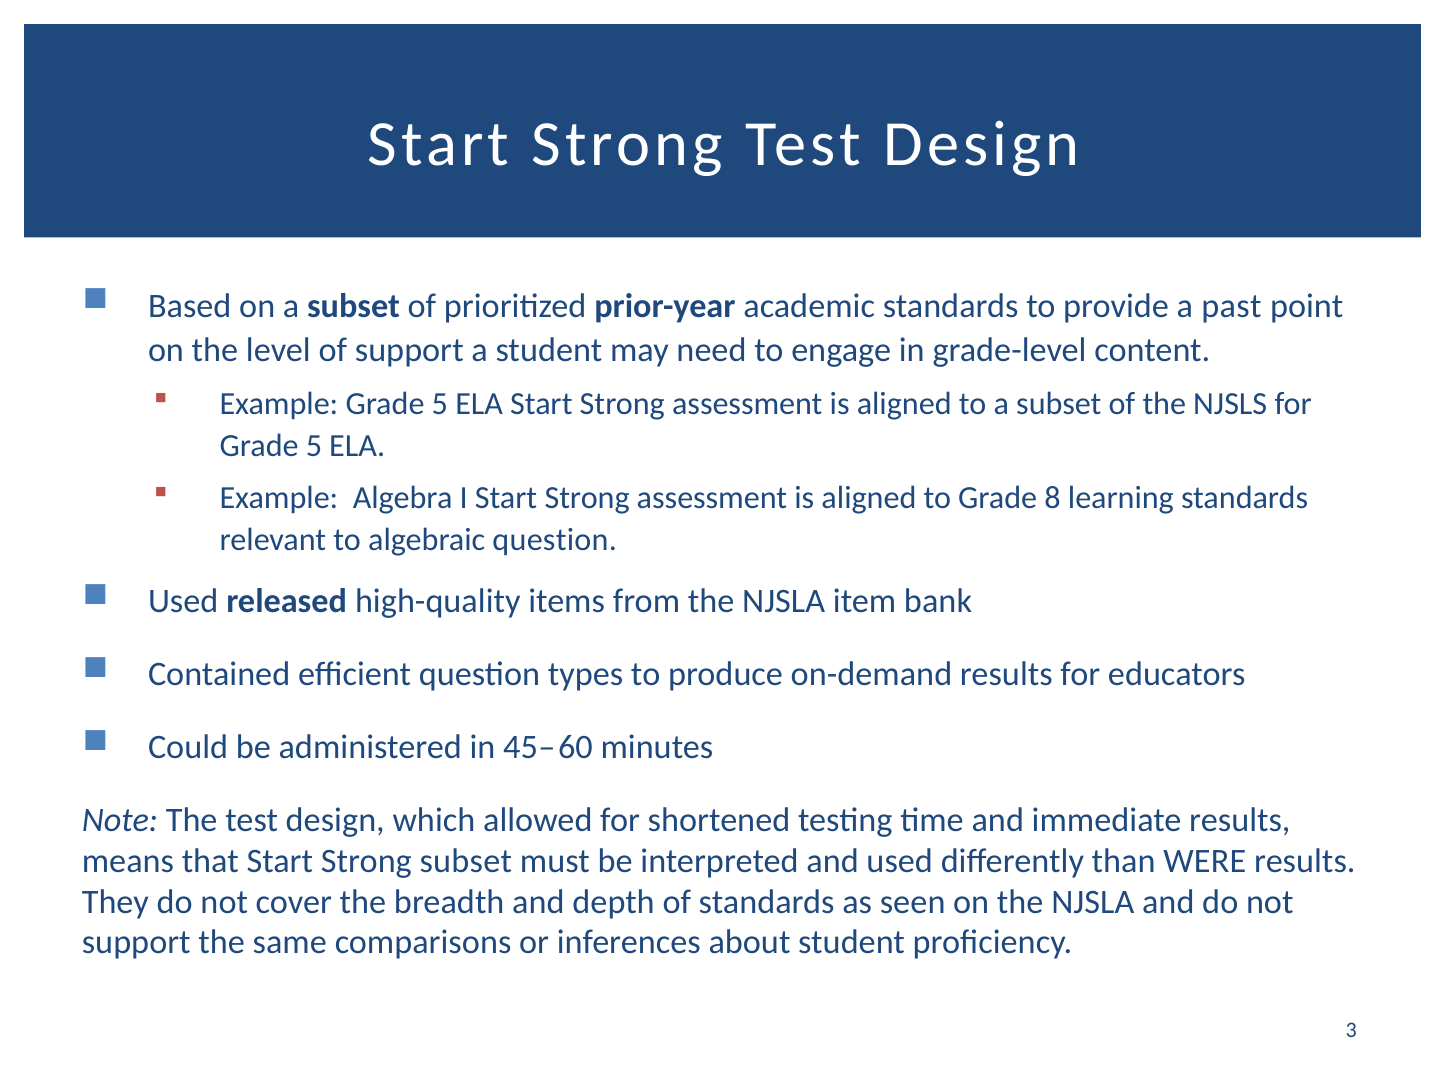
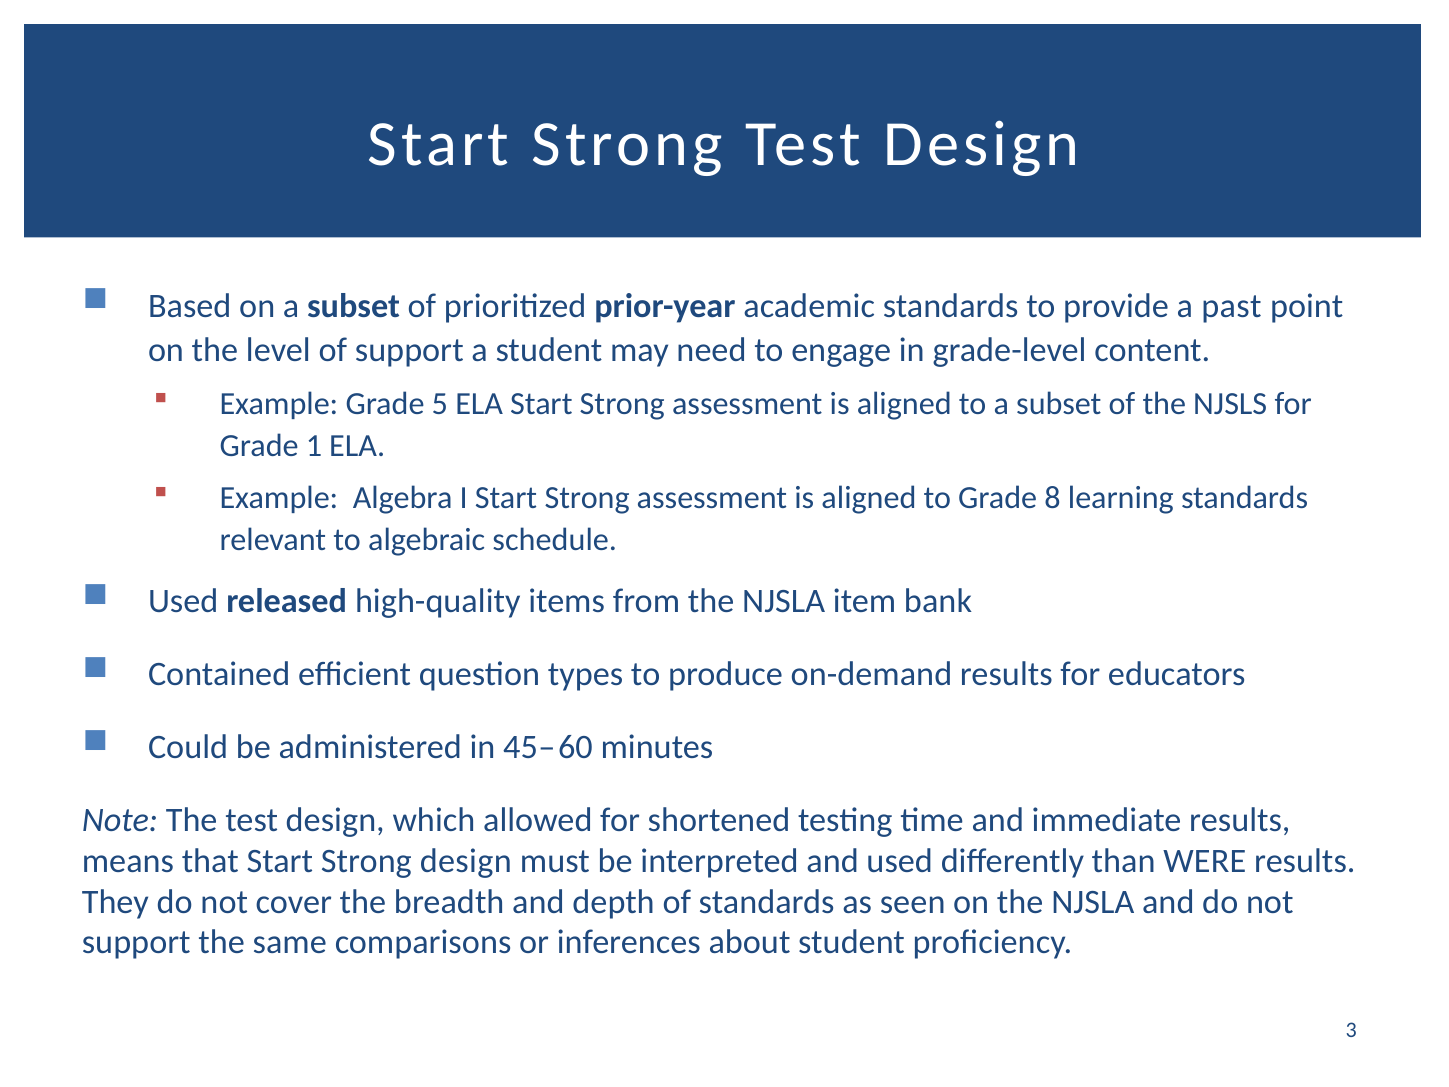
5: 5 -> 1 (314, 445)
algebraic question: question -> schedule (555, 540)
Strong subset: subset -> design (466, 861)
